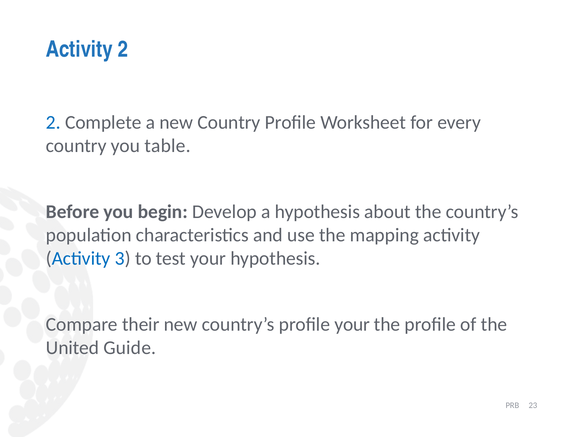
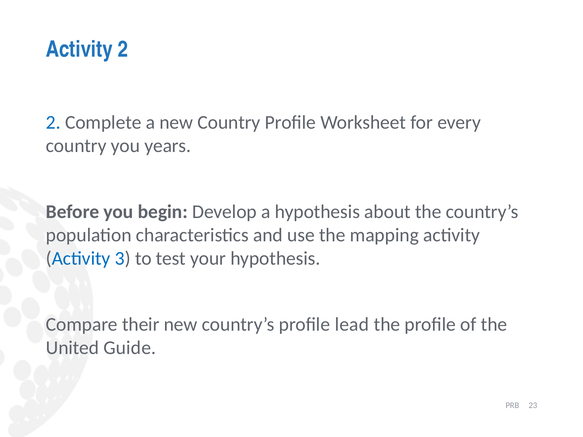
table: table -> years (168, 146)
profile your: your -> lead (352, 325)
